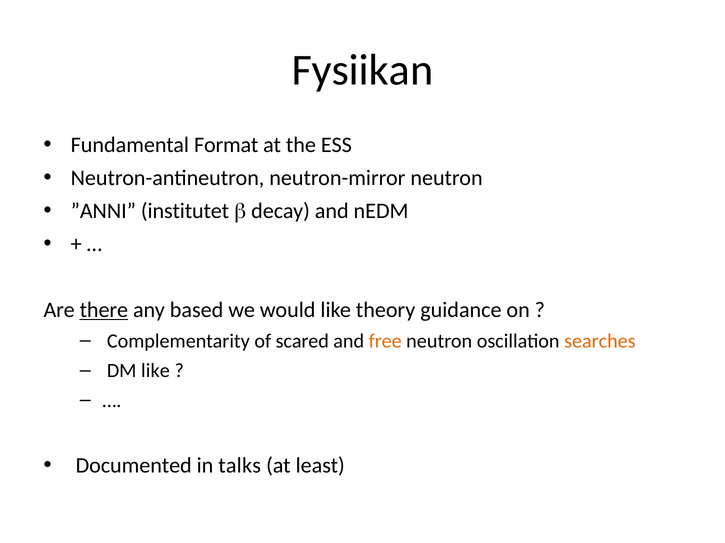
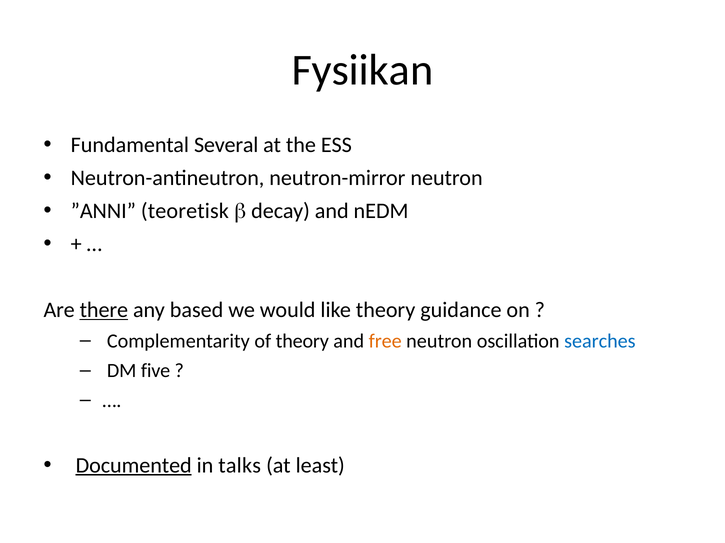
Format: Format -> Several (226, 145)
institutet: institutet -> teoretisk (185, 211)
of scared: scared -> theory (302, 341)
searches colour: orange -> blue (600, 341)
DM like: like -> five (156, 371)
Documented underline: none -> present (134, 466)
